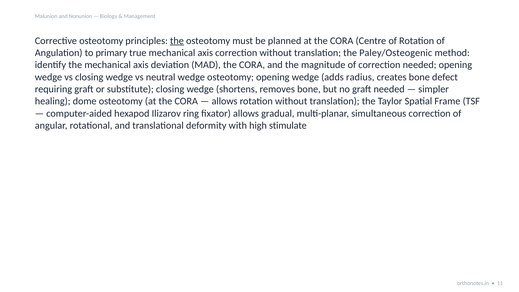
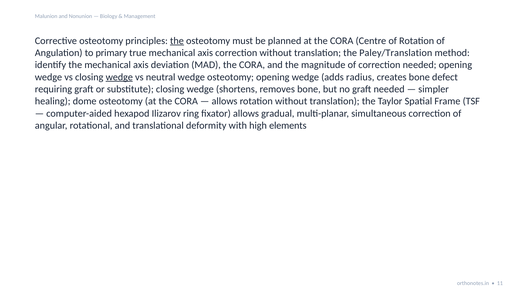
Paley/Osteogenic: Paley/Osteogenic -> Paley/Translation (396, 53)
wedge underline: none -> present (119, 77)
stimulate: stimulate -> elements (288, 126)
